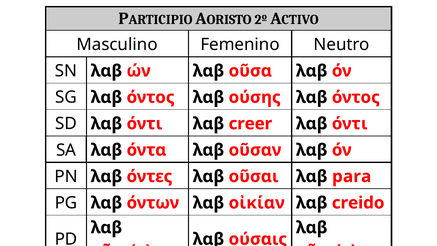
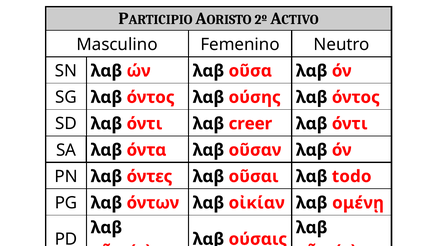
para: para -> todo (352, 176)
creido: creido -> ομένῃ (358, 203)
